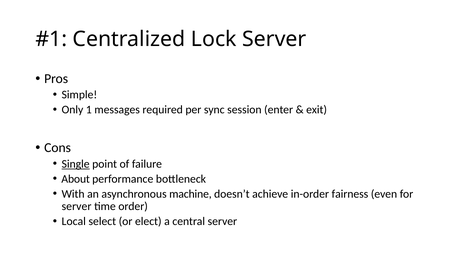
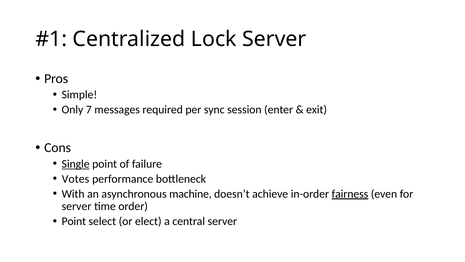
1: 1 -> 7 (89, 110)
About: About -> Votes (76, 179)
fairness underline: none -> present (350, 194)
Local: Local -> Point (74, 221)
